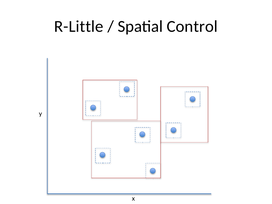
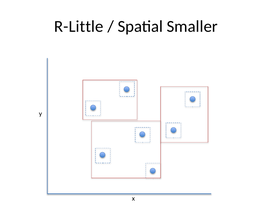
Control: Control -> Smaller (192, 26)
